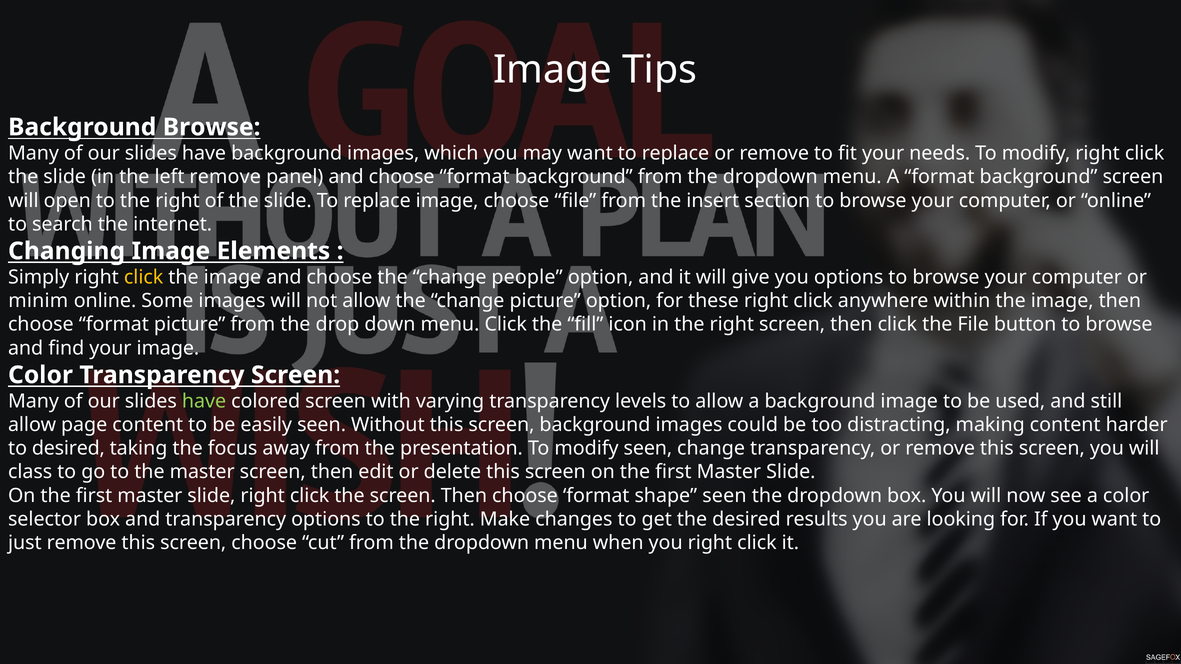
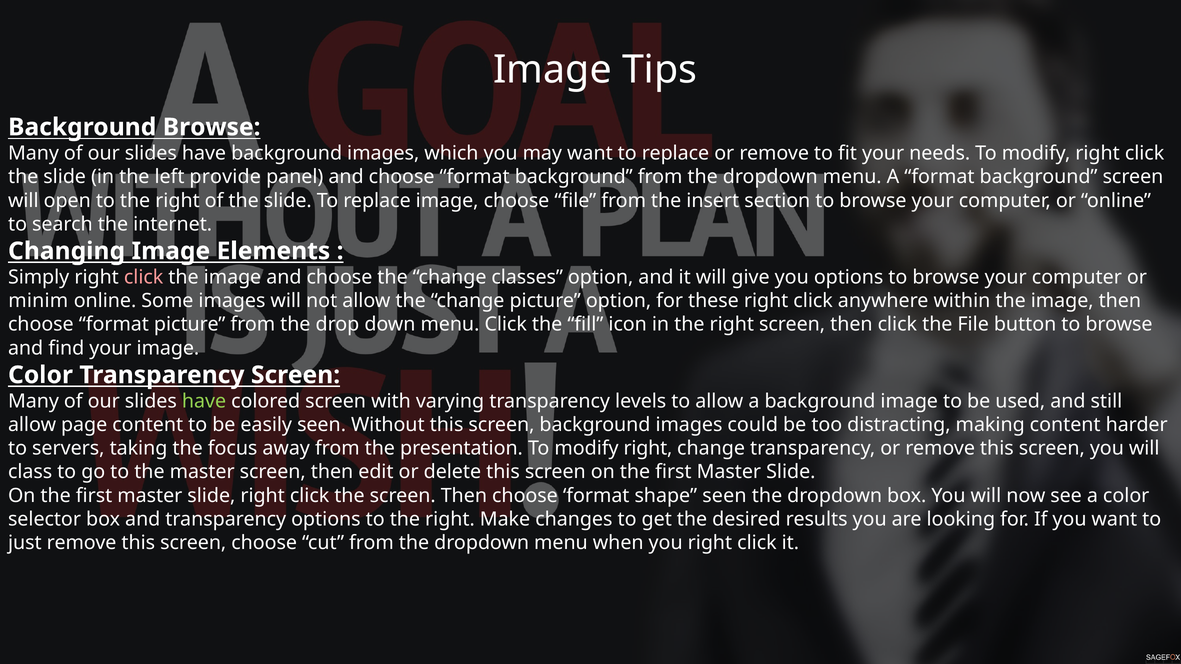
left remove: remove -> provide (225, 177)
click colour: yellow -> pink (144, 277)
people: people -> classes (527, 277)
to desired: desired -> servers (68, 449)
presentation To modify seen: seen -> right (648, 449)
